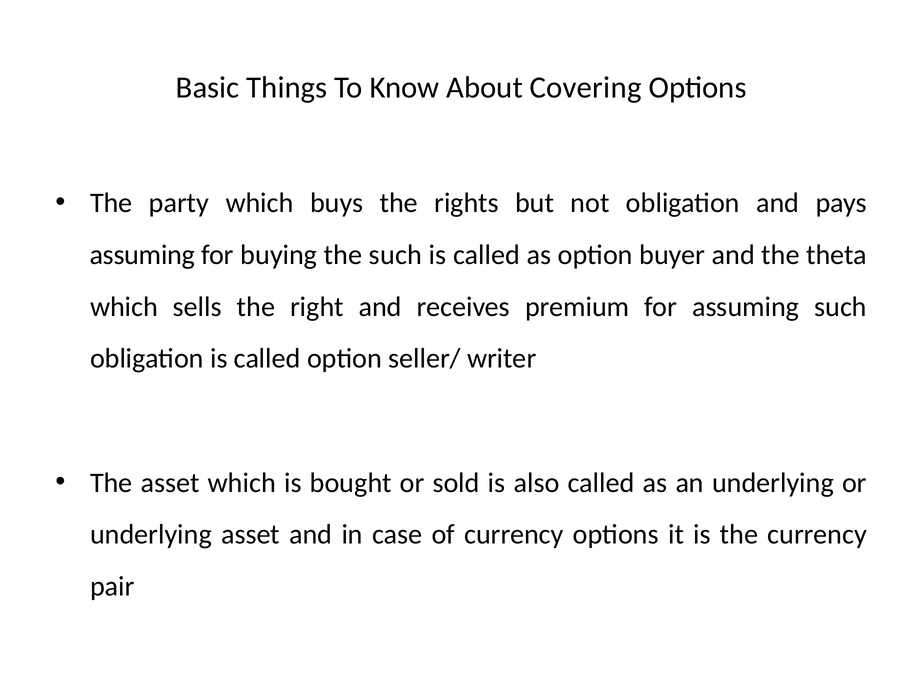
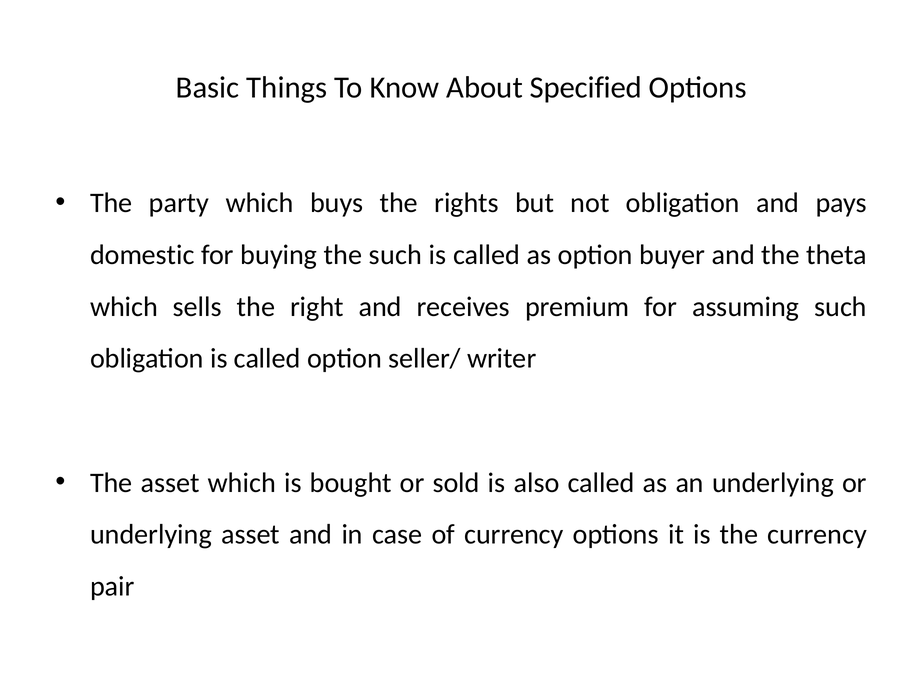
Covering: Covering -> Specified (586, 88)
assuming: assuming -> domestic (142, 255)
